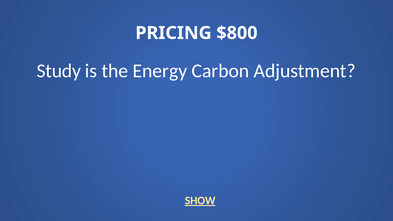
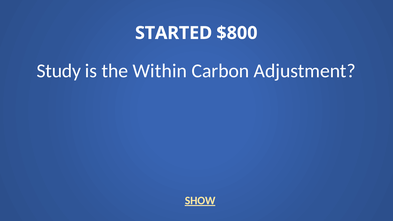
PRICING: PRICING -> STARTED (174, 33)
Energy: Energy -> Within (160, 71)
